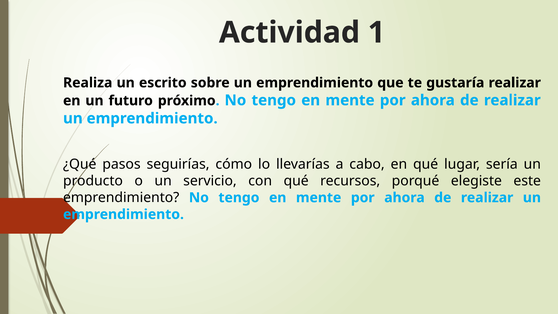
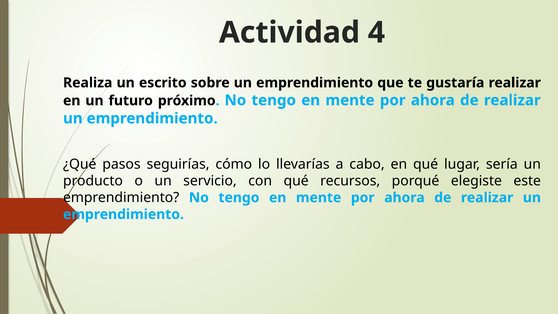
1: 1 -> 4 (376, 33)
